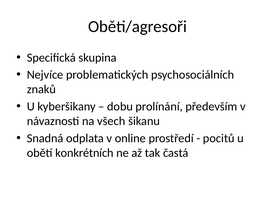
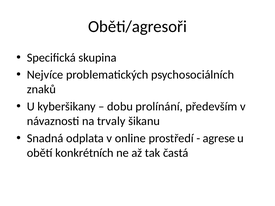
všech: všech -> trvaly (111, 121)
pocitů: pocitů -> agrese (219, 138)
